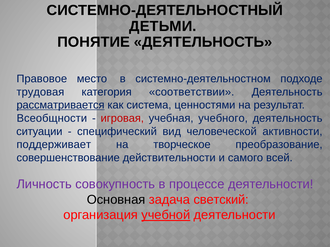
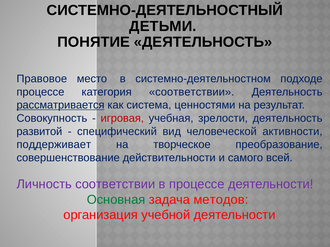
трудовая: трудовая -> процессе (40, 92)
Всеобщности: Всеобщности -> Совокупность (52, 118)
учебного: учебного -> зрелости (223, 118)
ситуации: ситуации -> развитой (39, 132)
Личность совокупность: совокупность -> соответствии (115, 185)
Основная colour: black -> green (116, 200)
светский: светский -> методов (221, 200)
учебной underline: present -> none (166, 215)
